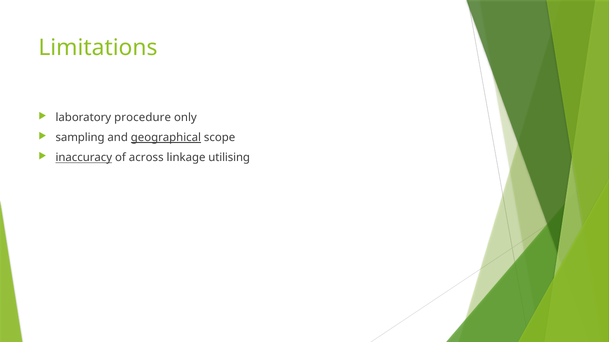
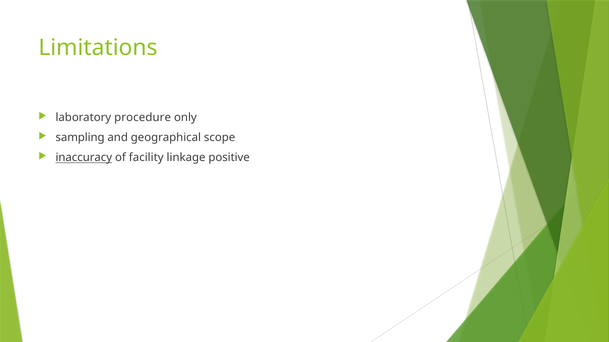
geographical underline: present -> none (166, 138)
across: across -> facility (146, 158)
utilising: utilising -> positive (229, 158)
